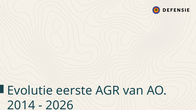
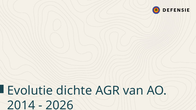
eerste: eerste -> dichte (74, 91)
